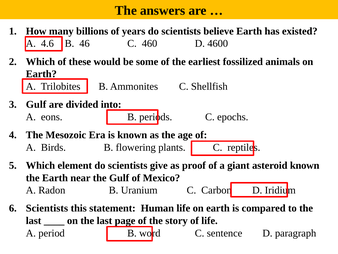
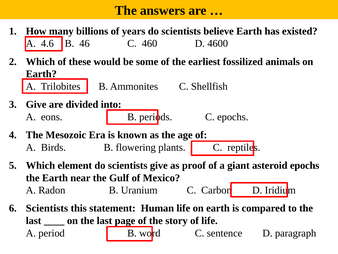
Gulf: Gulf -> Give (36, 104)
asteroid known: known -> epochs (305, 165)
